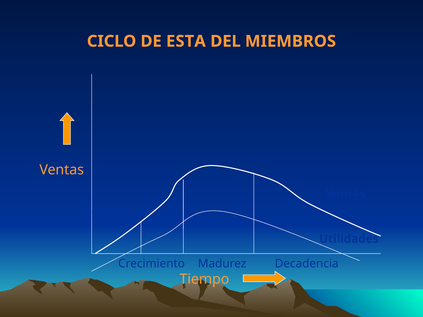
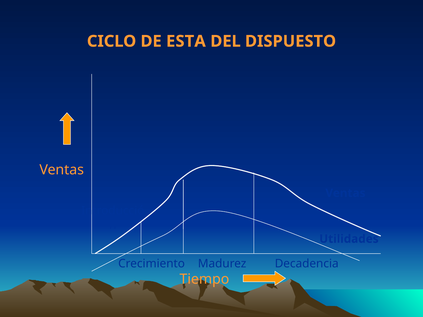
MIEMBROS: MIEMBROS -> DISPUESTO (291, 41)
